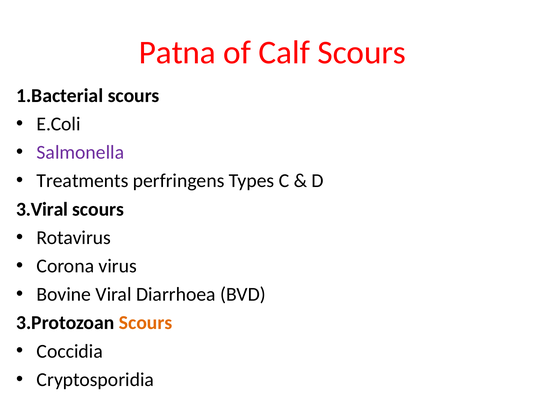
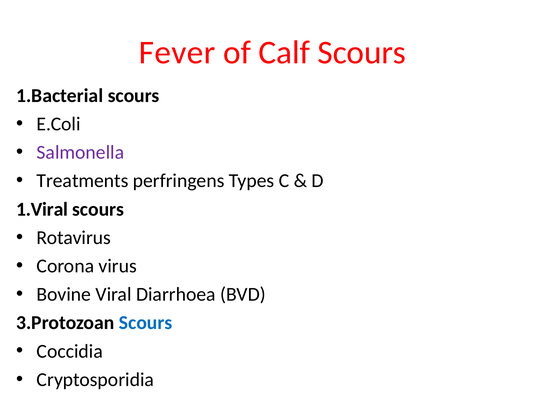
Patna: Patna -> Fever (177, 53)
3.Viral: 3.Viral -> 1.Viral (42, 210)
Scours colour: orange -> blue (146, 323)
